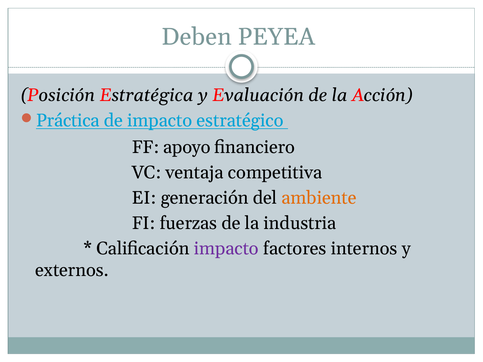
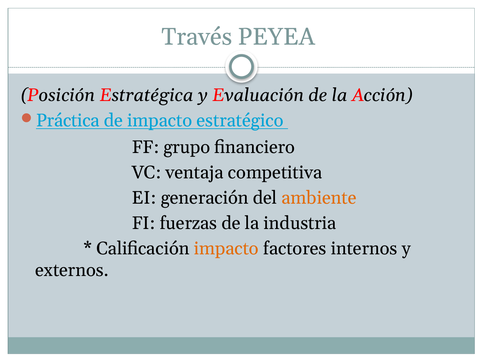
Deben: Deben -> Través (197, 37)
apoyo: apoyo -> grupo (187, 147)
impacto colour: purple -> orange (226, 249)
